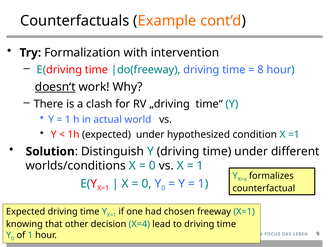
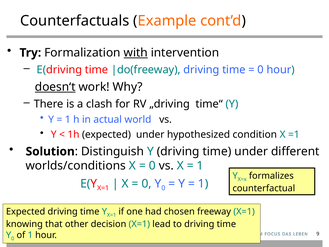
with underline: none -> present (136, 53)
8: 8 -> 0 (261, 70)
decision X=4: X=4 -> X=1 (139, 224)
